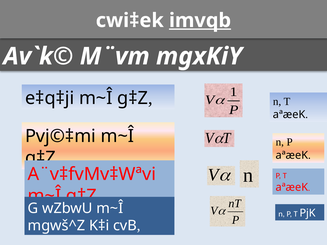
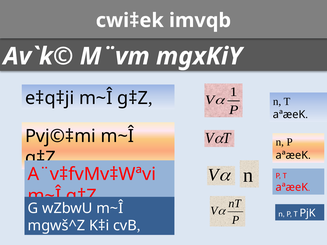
imvqb underline: present -> none (200, 20)
